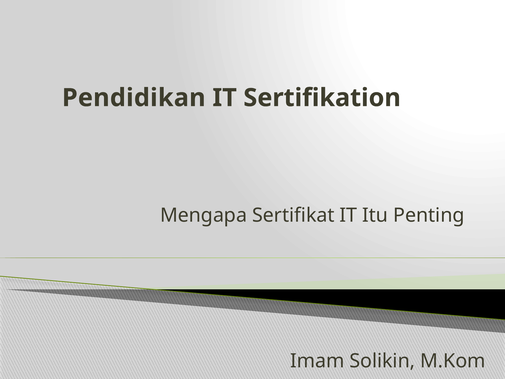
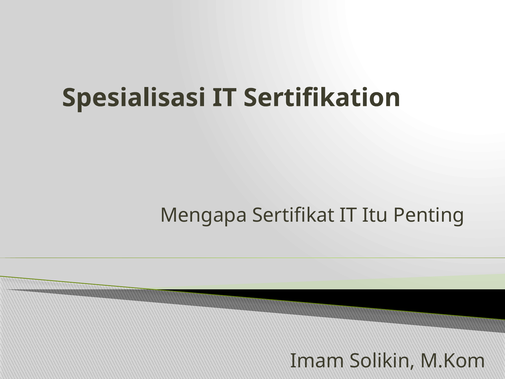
Pendidikan: Pendidikan -> Spesialisasi (134, 98)
